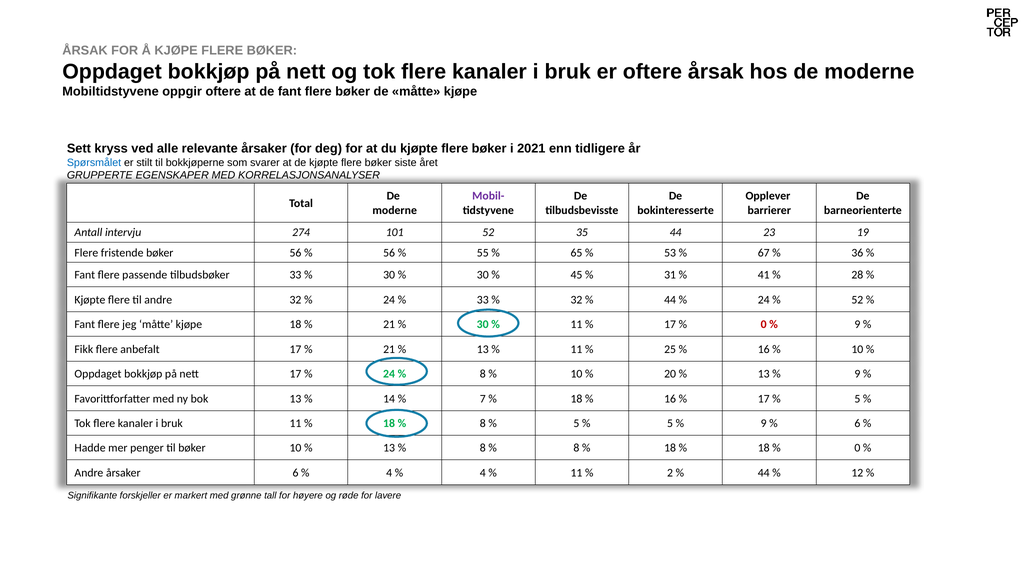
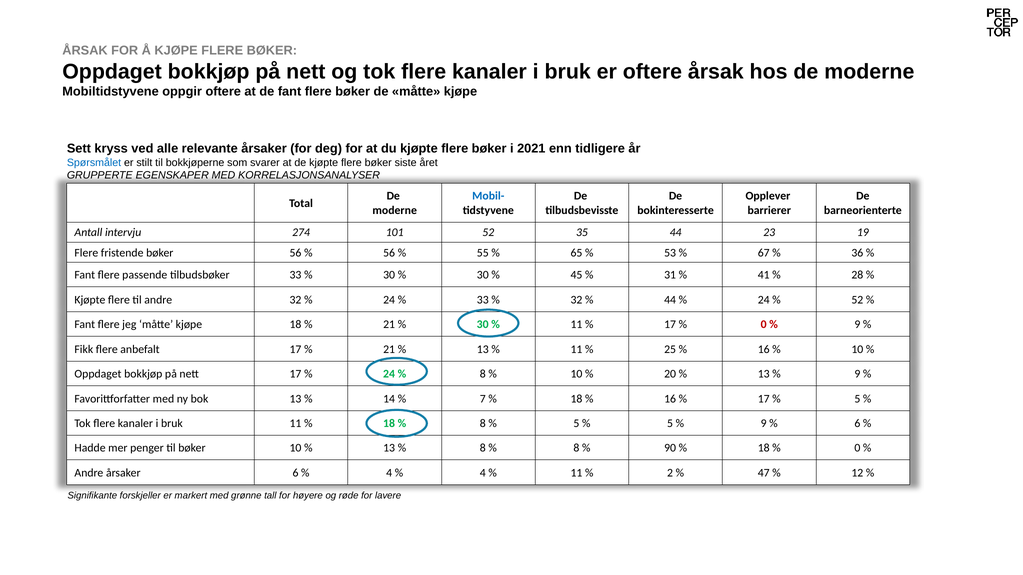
Mobil- colour: purple -> blue (488, 196)
18: 18 -> 90 (670, 448)
44: 44 -> 47 (764, 473)
